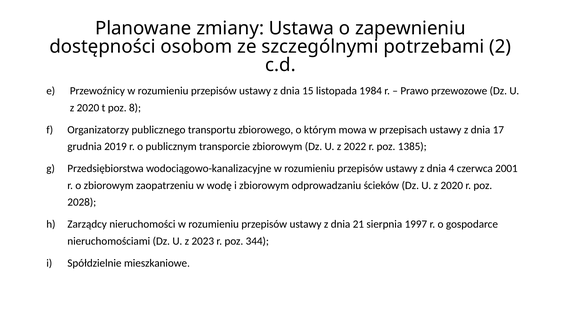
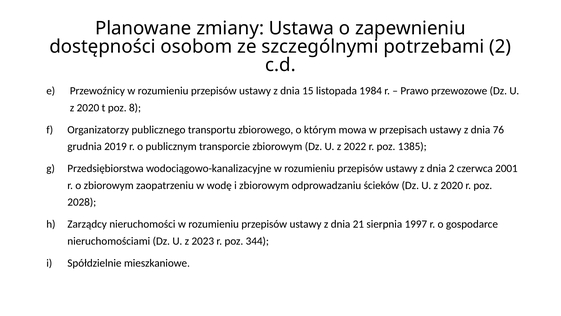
17: 17 -> 76 (498, 130)
dnia 4: 4 -> 2 (452, 168)
